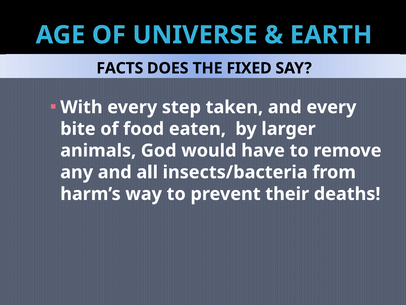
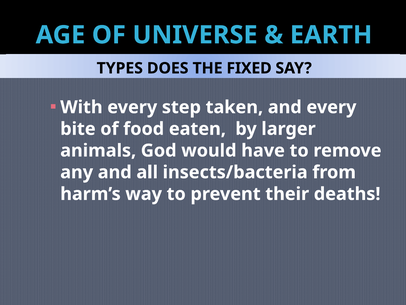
FACTS: FACTS -> TYPES (120, 68)
